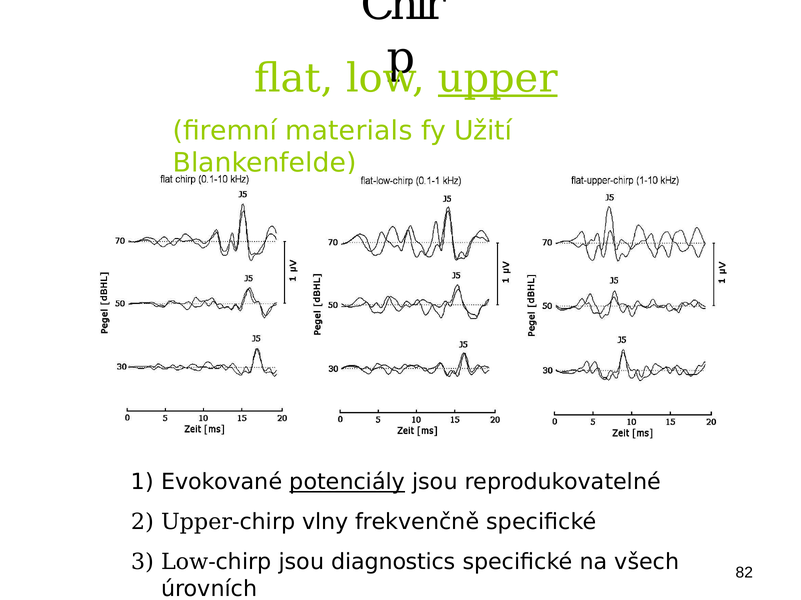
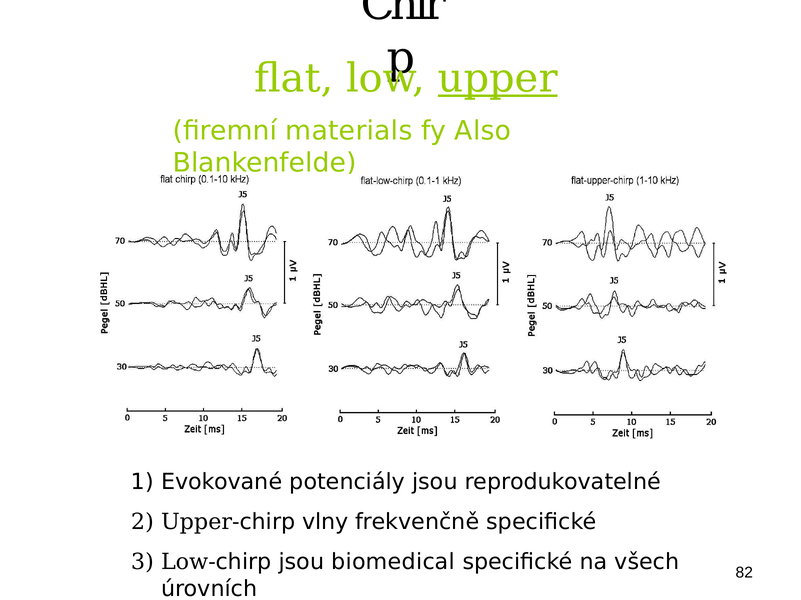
Užití: Užití -> Also (483, 131)
potenciály underline: present -> none (347, 483)
diagnostics: diagnostics -> biomedical (393, 563)
